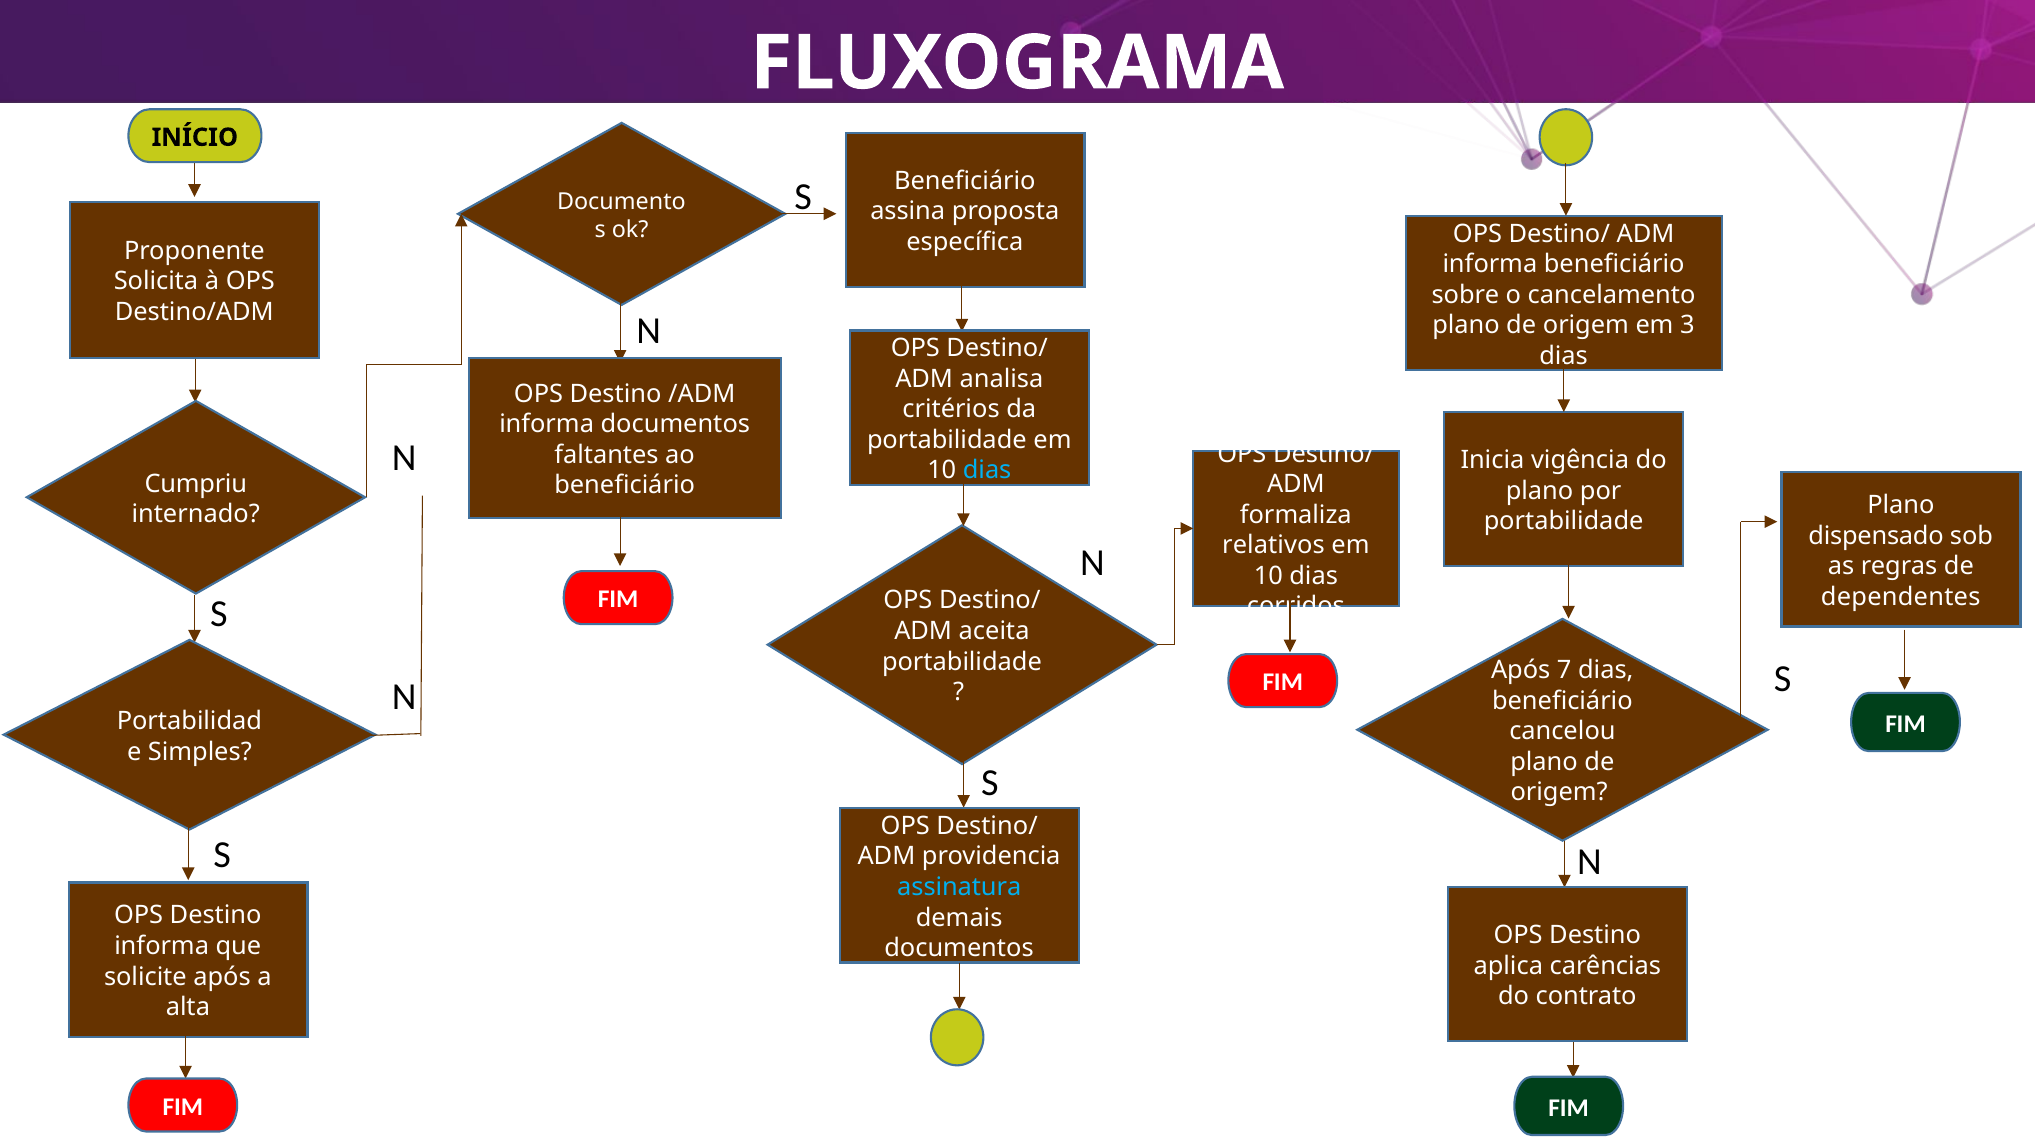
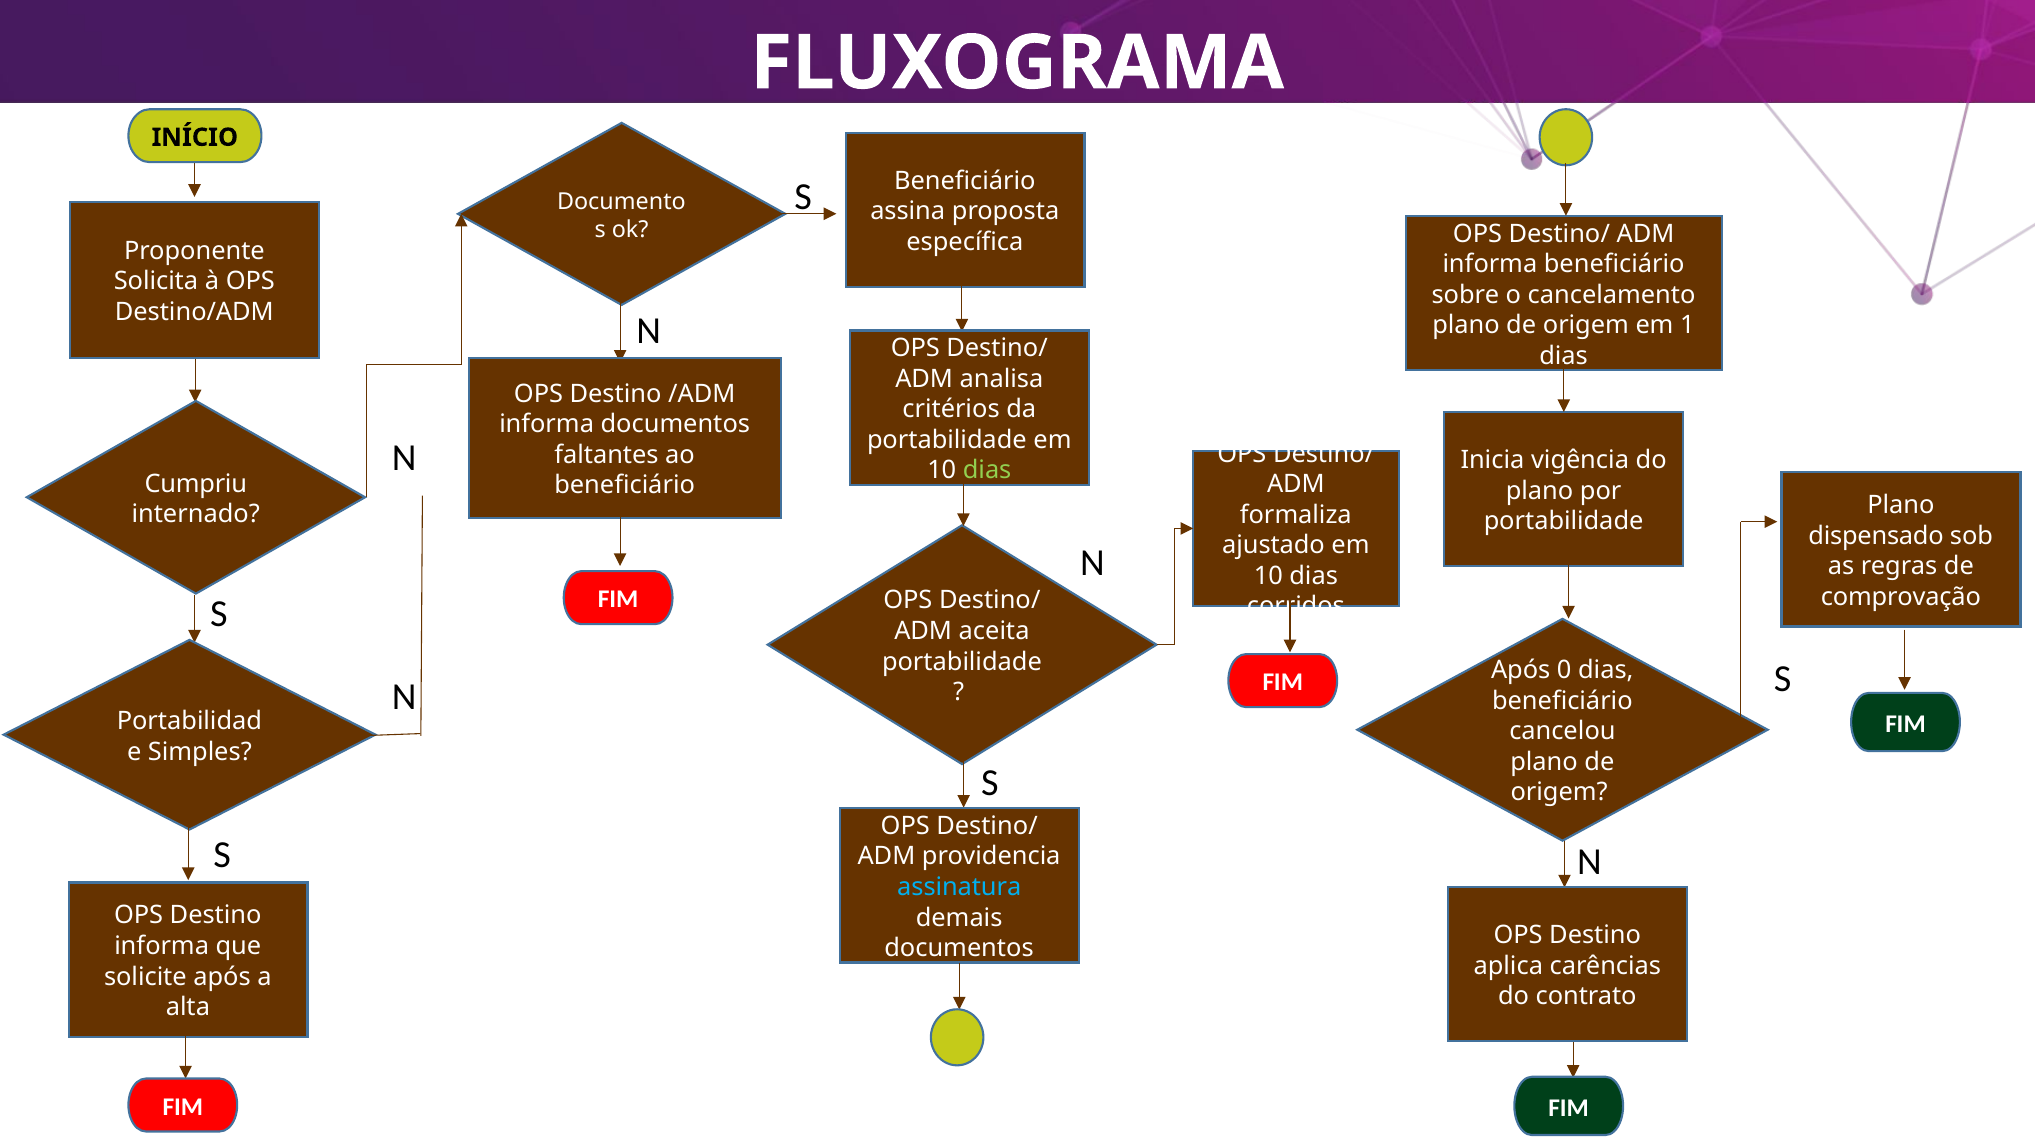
3: 3 -> 1 (1687, 325)
dias colour: light blue -> light green (987, 470)
relativos: relativos -> ajustado (1274, 545)
dependentes: dependentes -> comprovação (1901, 597)
7: 7 -> 0 (1564, 670)
